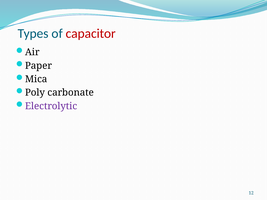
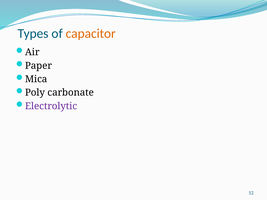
capacitor colour: red -> orange (91, 33)
